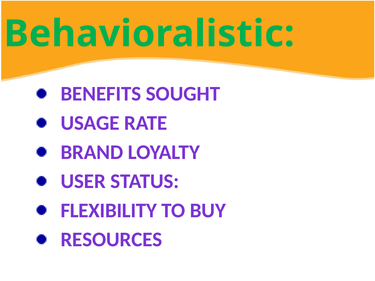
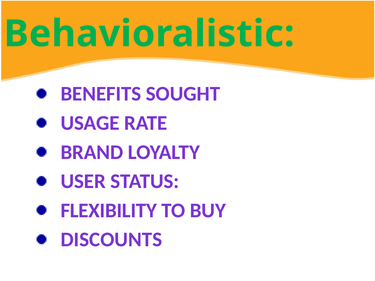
RESOURCES: RESOURCES -> DISCOUNTS (111, 240)
